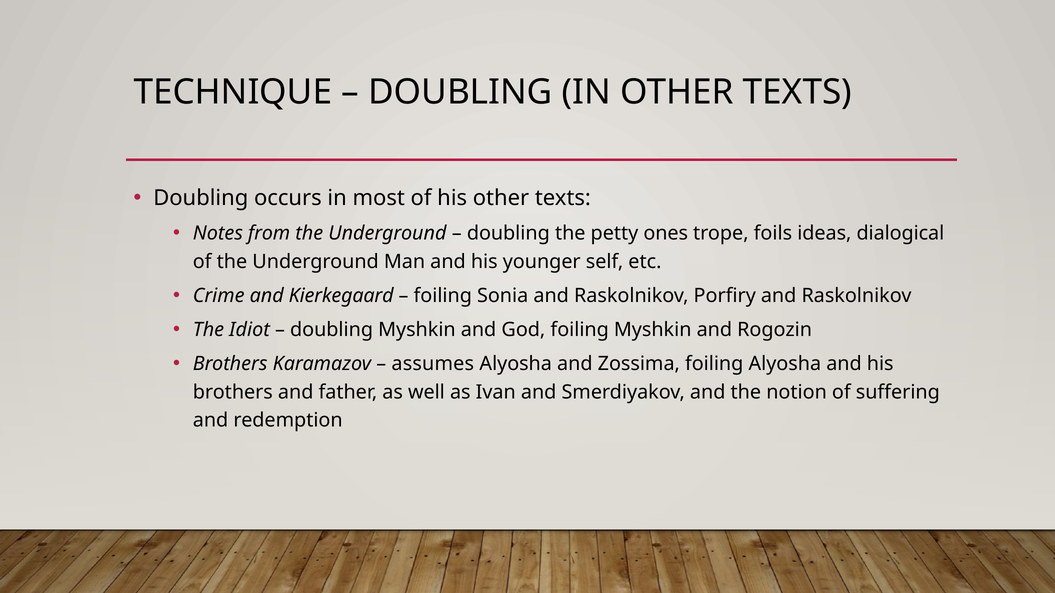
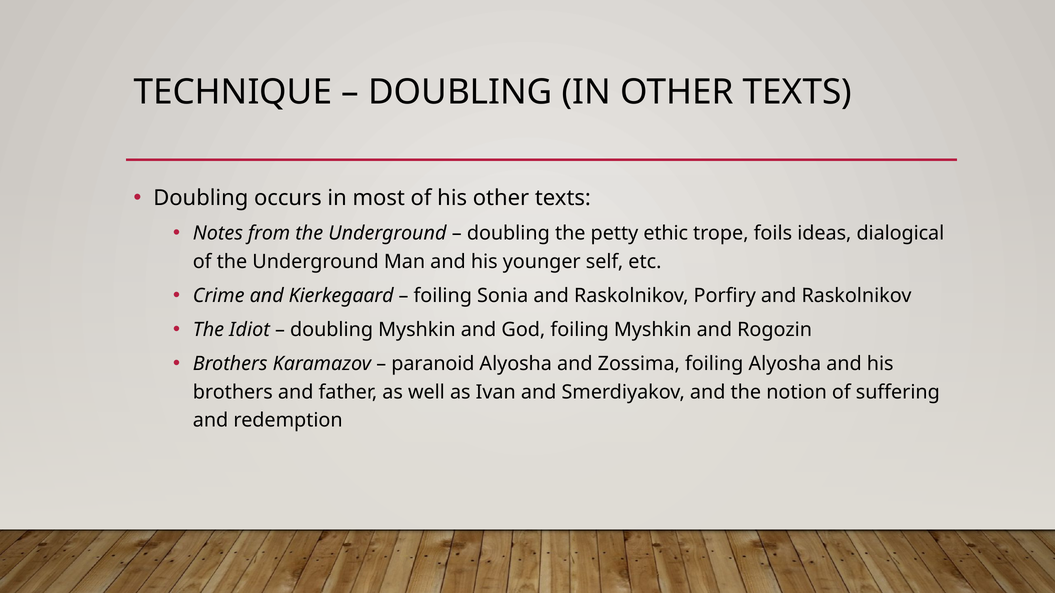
ones: ones -> ethic (666, 233)
assumes: assumes -> paranoid (433, 364)
